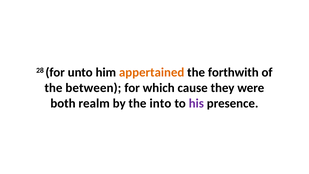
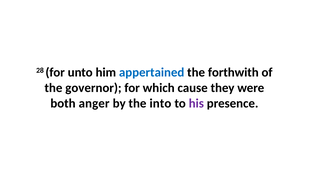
appertained colour: orange -> blue (152, 72)
between: between -> governor (93, 88)
realm: realm -> anger (94, 103)
